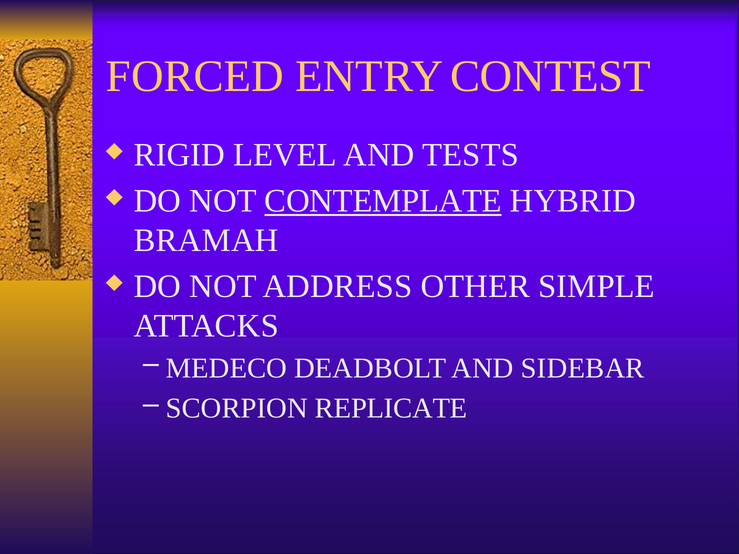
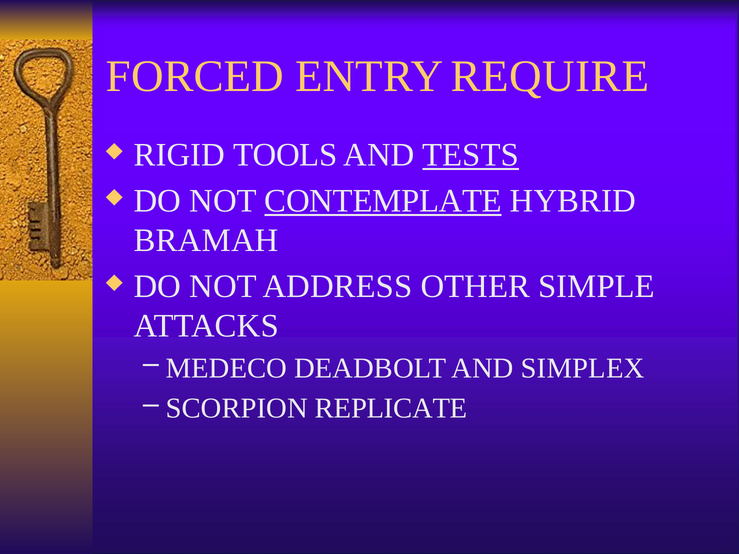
CONTEST: CONTEST -> REQUIRE (550, 77)
LEVEL: LEVEL -> TOOLS (285, 155)
TESTS underline: none -> present (471, 155)
SIDEBAR: SIDEBAR -> SIMPLEX (583, 368)
